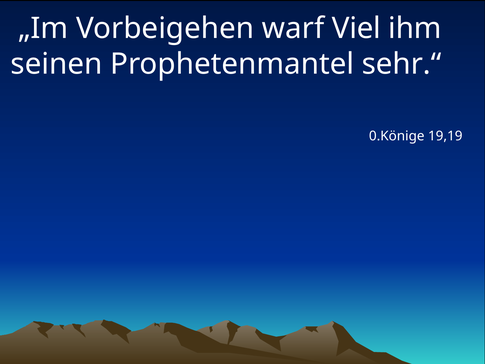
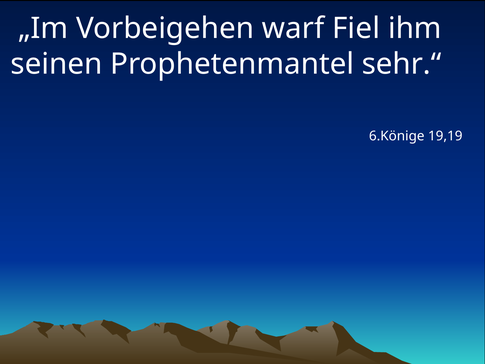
Viel: Viel -> Fiel (356, 28)
0.Könige: 0.Könige -> 6.Könige (397, 136)
